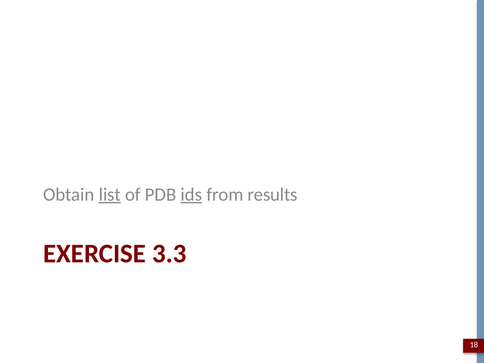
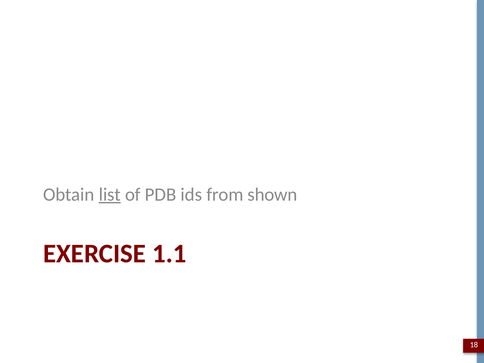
ids underline: present -> none (191, 195)
results: results -> shown (273, 195)
3.3: 3.3 -> 1.1 (169, 254)
